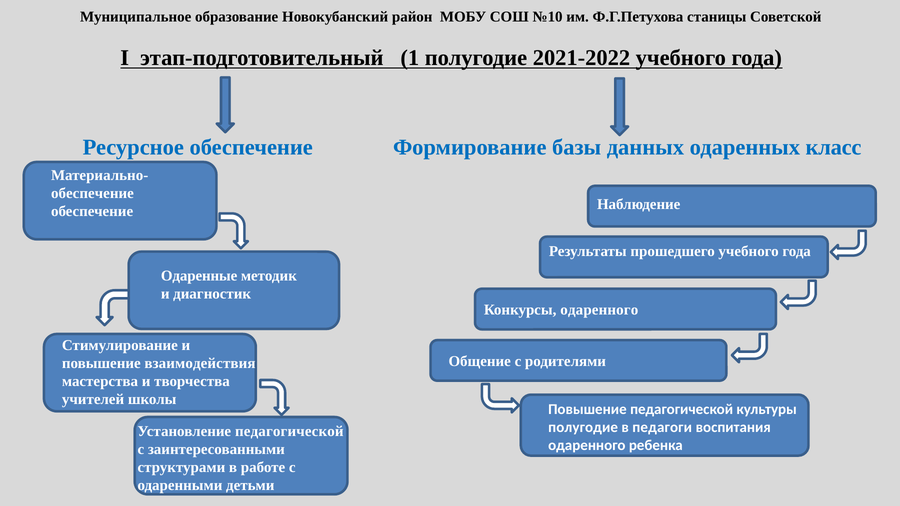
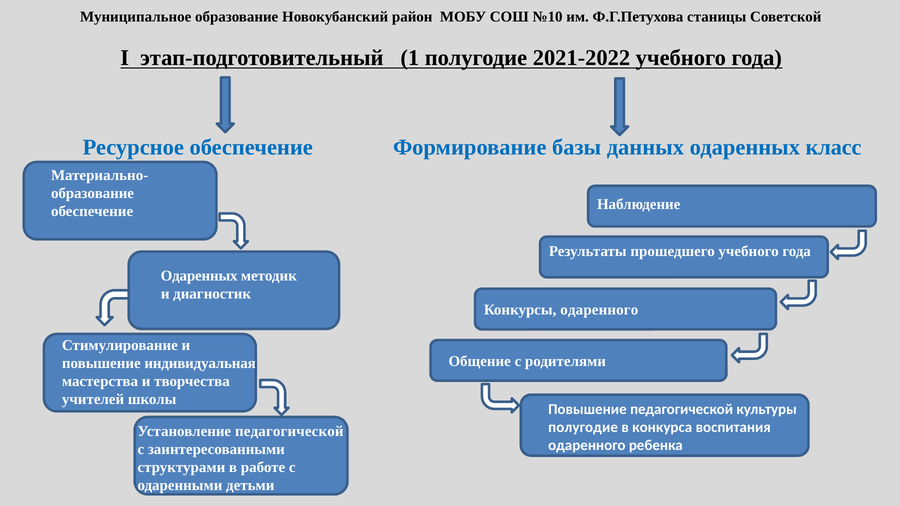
обеспечение: обеспечение -> образование (92, 193)
Одаренные: Одаренные -> Одаренных (199, 276)
взаимодействия: взаимодействия -> индивидуальная (200, 363)
педагоги: педагоги -> конкурса (662, 427)
